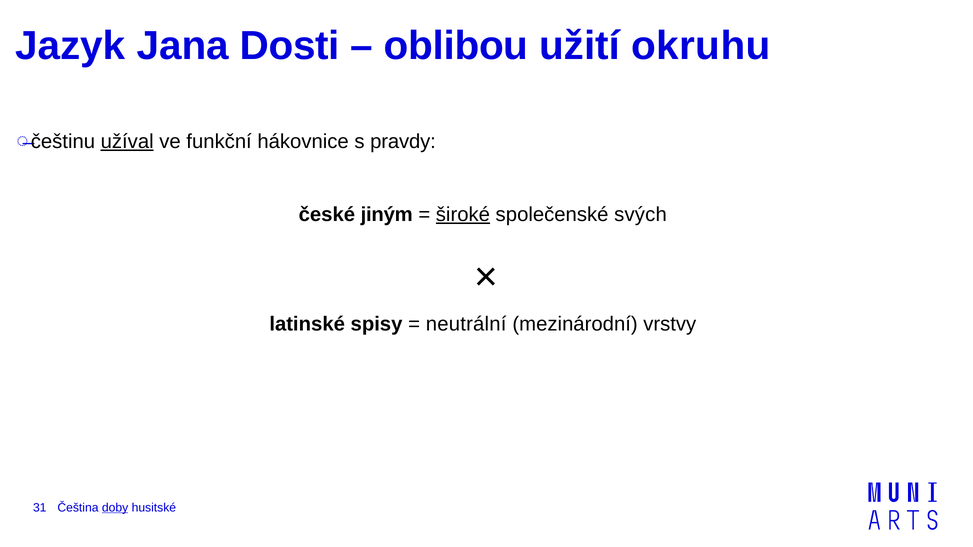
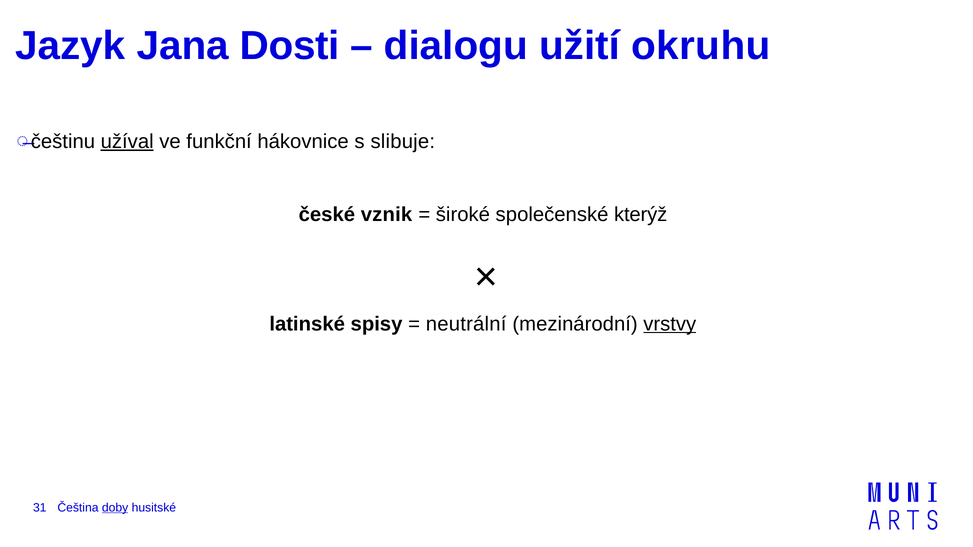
oblibou: oblibou -> dialogu (456, 46)
pravdy: pravdy -> slibuje (403, 142)
jiným: jiným -> vznik (387, 215)
široké underline: present -> none (463, 215)
svých: svých -> kterýž (641, 215)
vrstvy underline: none -> present (670, 324)
